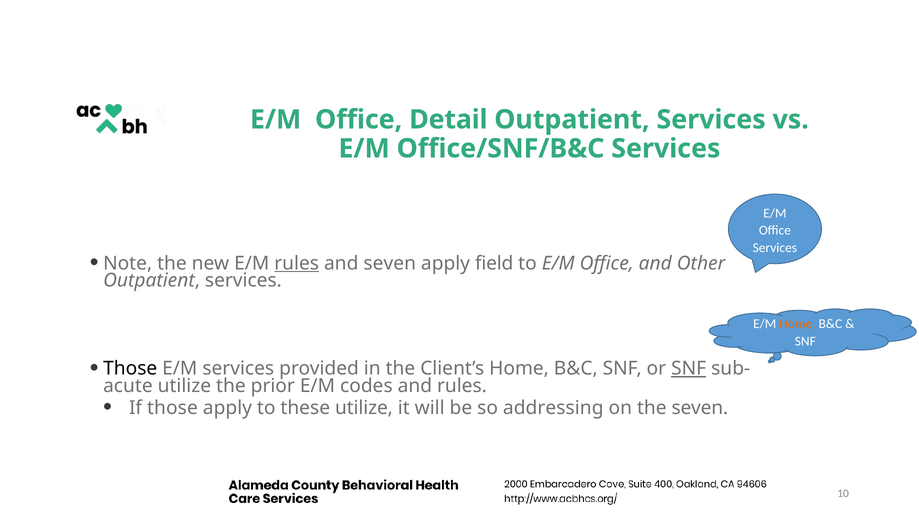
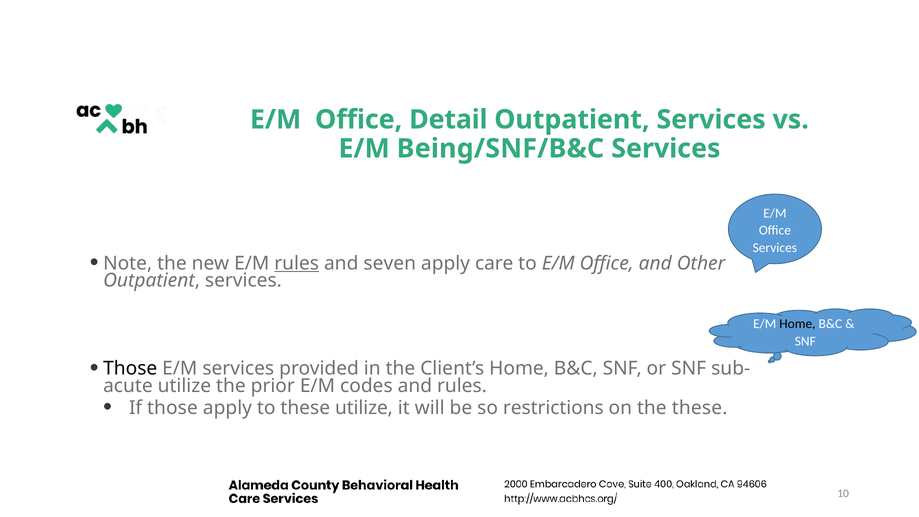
Office/SNF/B&C: Office/SNF/B&C -> Being/SNF/B&C (500, 149)
field: field -> care (494, 263)
Home colour: orange -> black (797, 324)
SNF underline: present -> none (689, 368)
addressing: addressing -> restrictions (553, 408)
the seven: seven -> these (700, 408)
